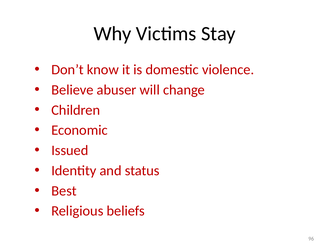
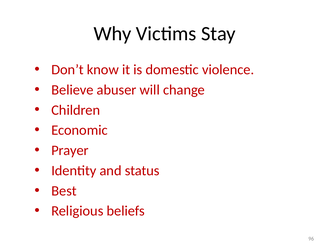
Issued: Issued -> Prayer (70, 151)
